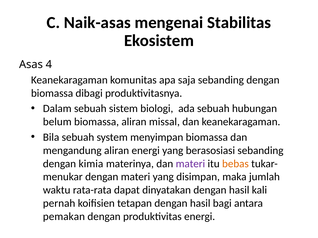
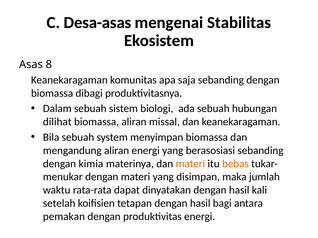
Naik-asas: Naik-asas -> Desa-asas (97, 23)
4: 4 -> 8 (49, 65)
belum: belum -> dilihat (57, 122)
materi colour: purple -> orange (190, 164)
pernah: pernah -> setelah (59, 204)
